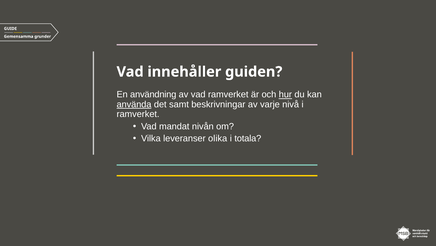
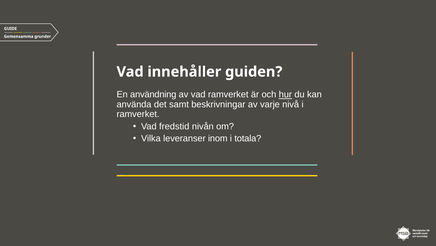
använda underline: present -> none (134, 104)
mandat: mandat -> fredstid (174, 126)
olika: olika -> inom (218, 138)
